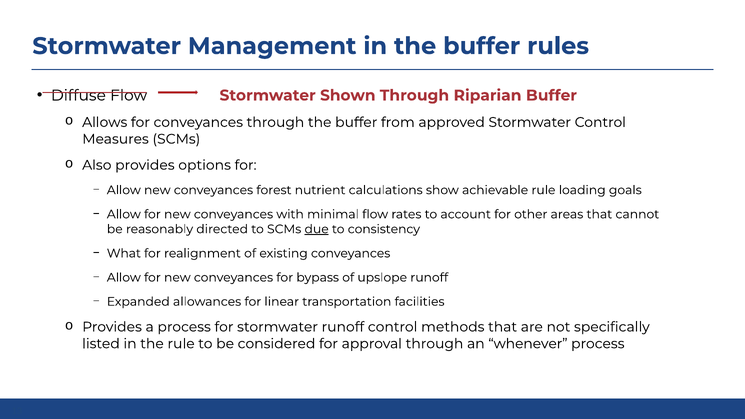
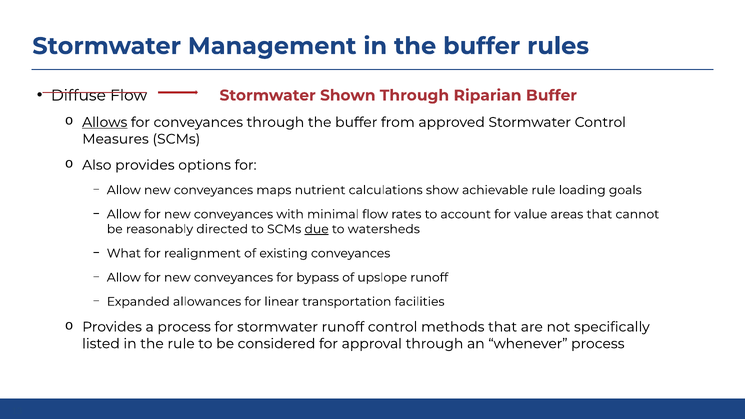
Allows underline: none -> present (105, 122)
forest: forest -> maps (274, 190)
other: other -> value (531, 214)
consistency: consistency -> watersheds (384, 229)
